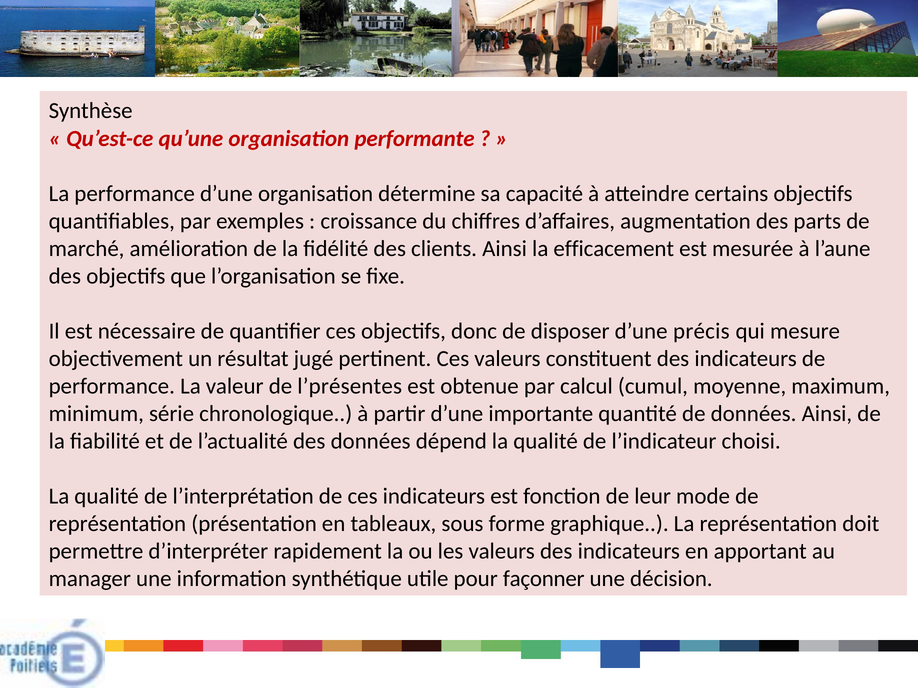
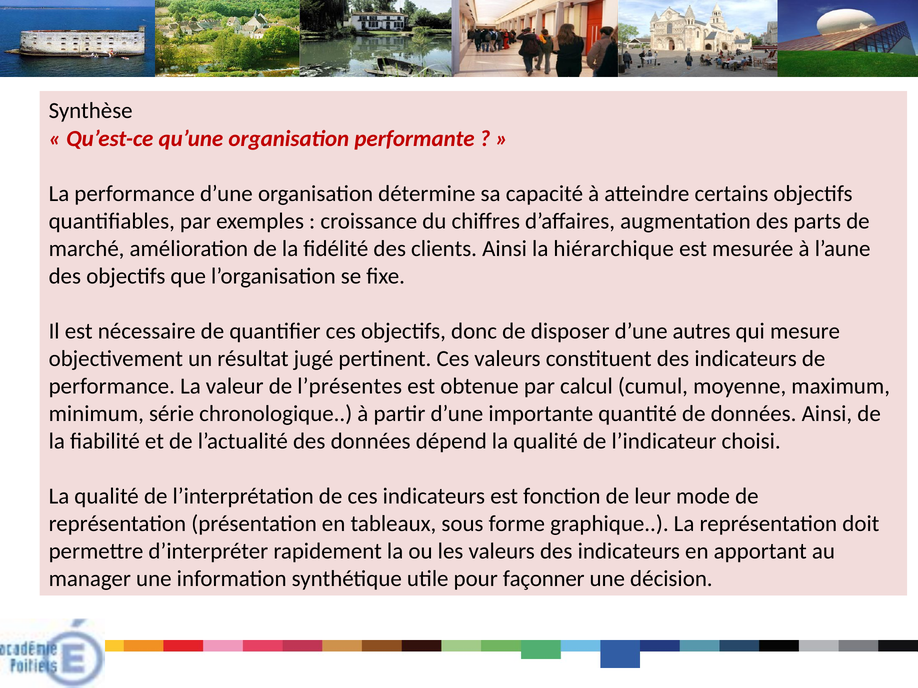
efficacement: efficacement -> hiérarchique (614, 249)
précis: précis -> autres (702, 331)
